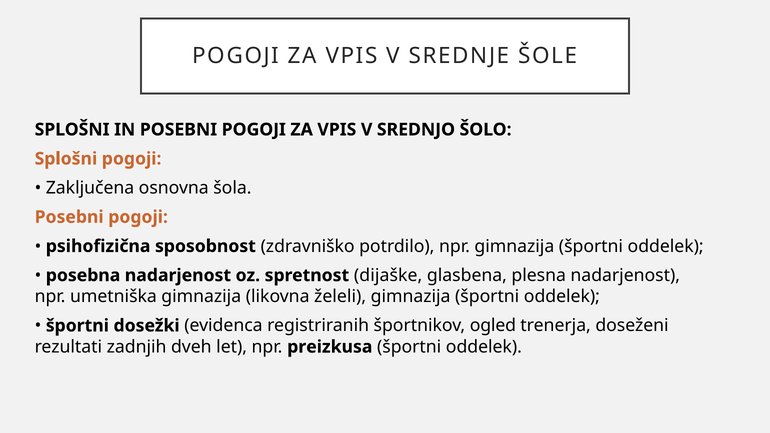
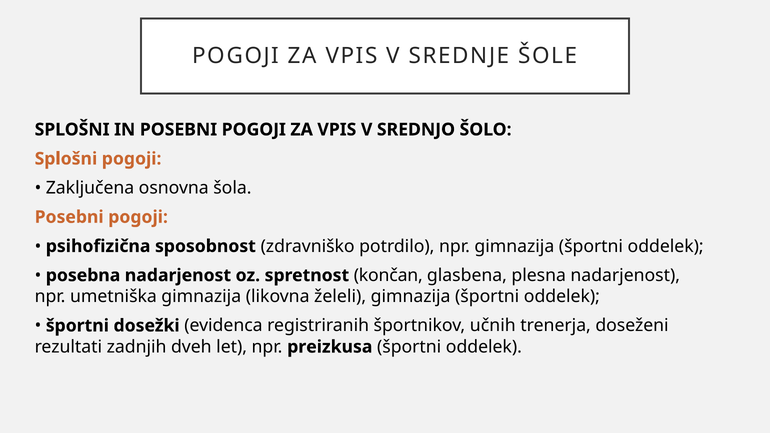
dijaške: dijaške -> končan (388, 275)
ogled: ogled -> učnih (493, 326)
